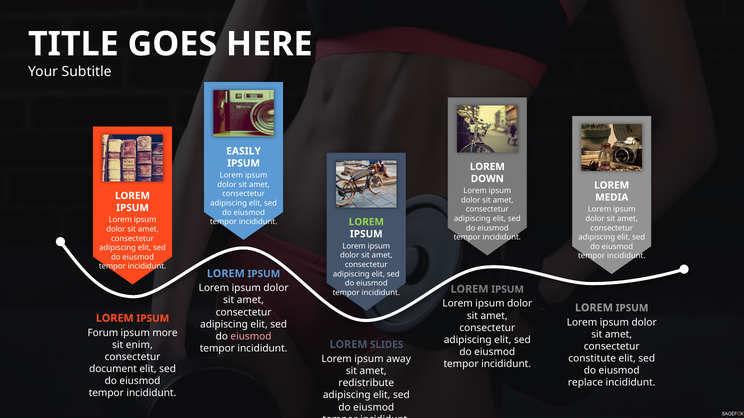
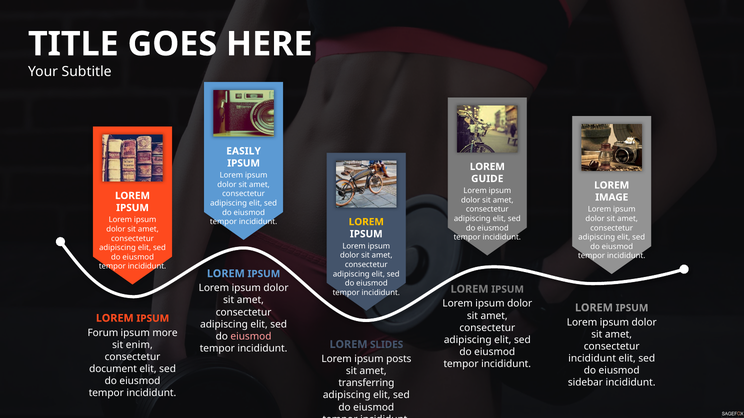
DOWN: DOWN -> GUIDE (487, 179)
MEDIA: MEDIA -> IMAGE (612, 198)
LOREM colour: light green -> yellow (366, 222)
constitute: constitute -> incididunt (592, 359)
away: away -> posts (399, 359)
replace: replace -> sidebar (585, 383)
redistribute: redistribute -> transferring (366, 384)
